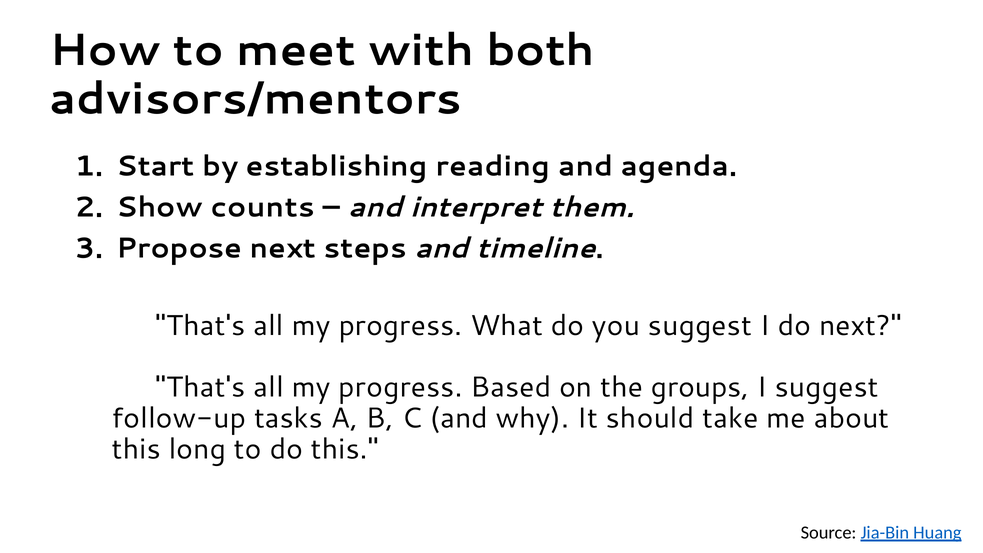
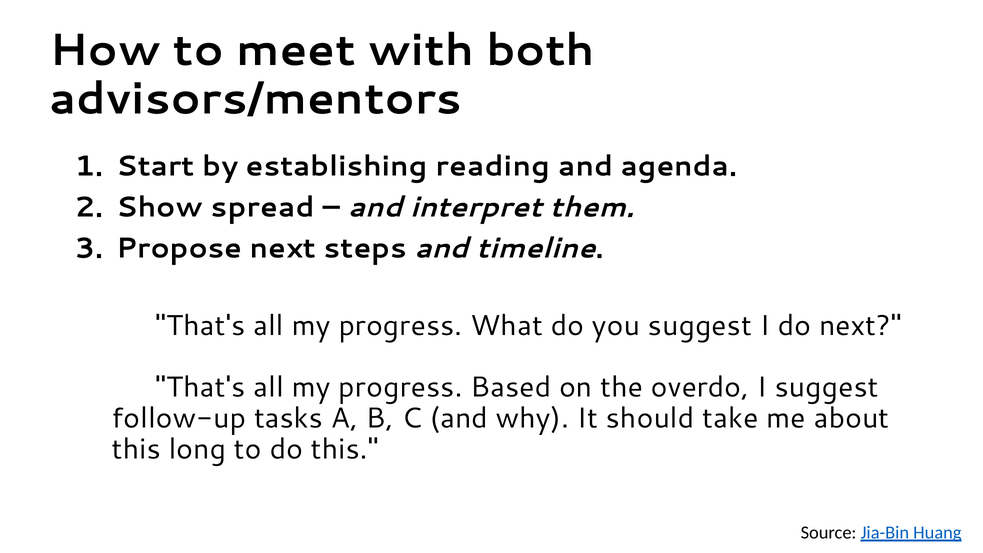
counts: counts -> spread (263, 207)
groups: groups -> overdo (700, 387)
